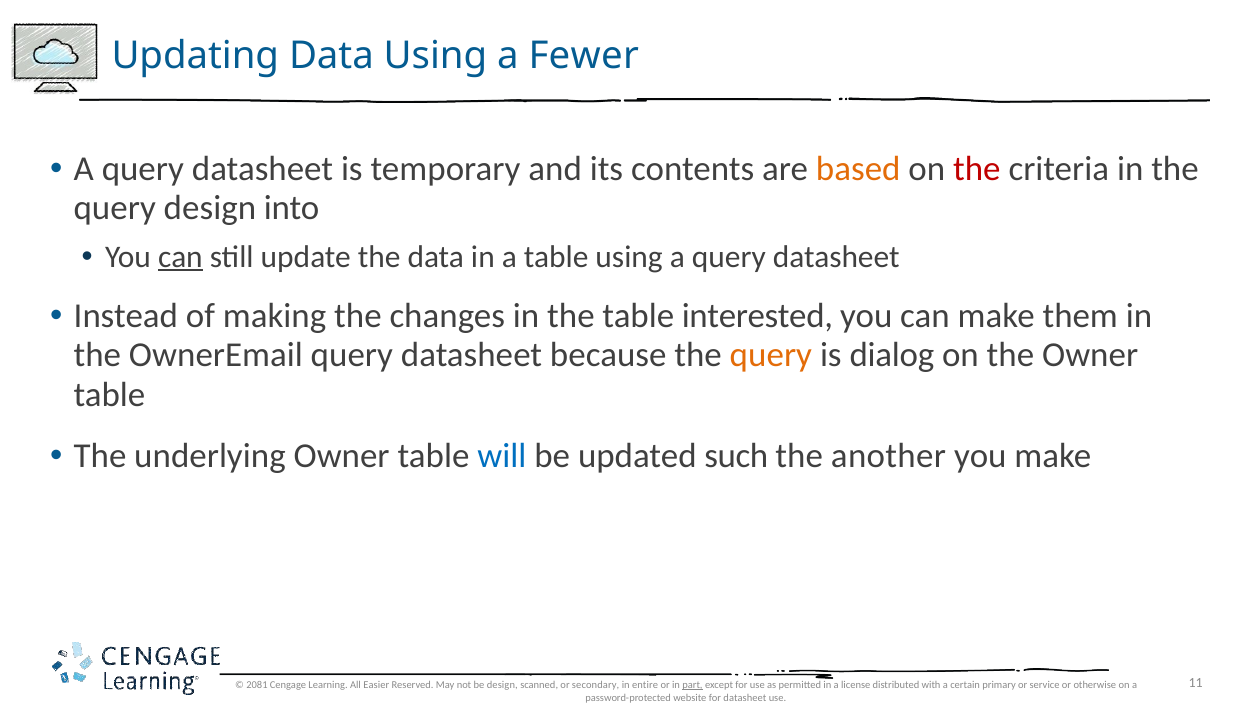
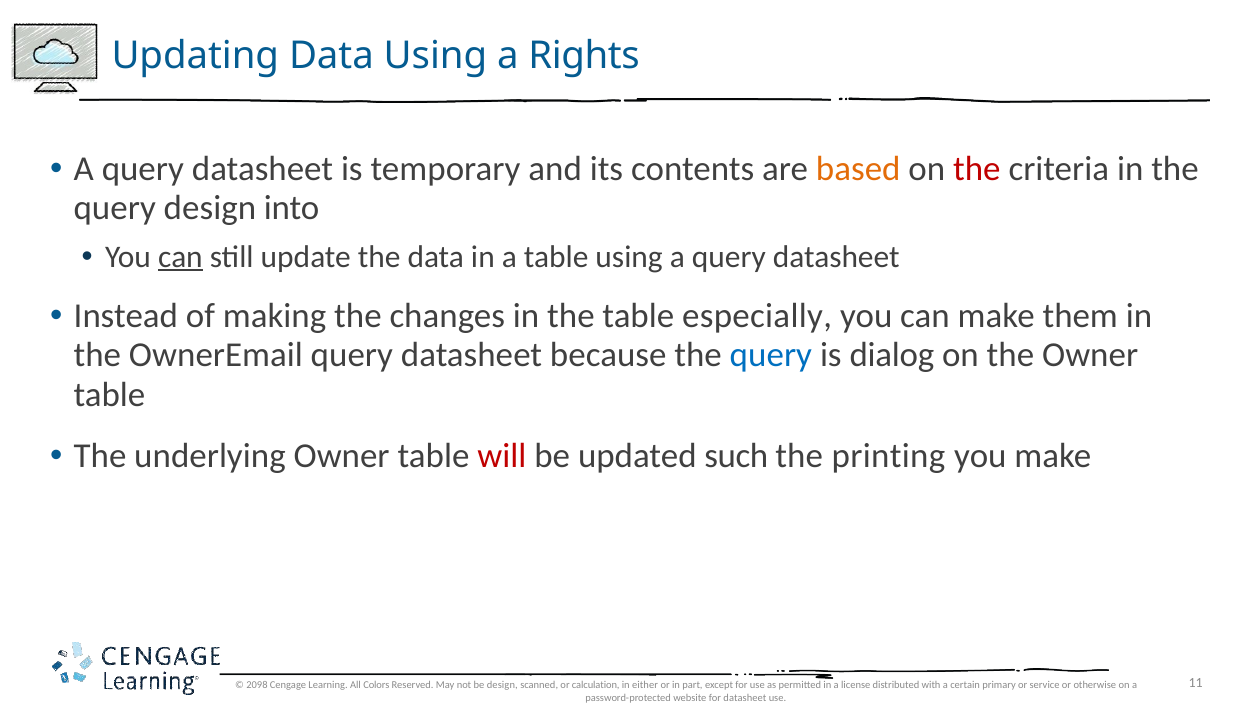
Fewer: Fewer -> Rights (584, 56)
interested: interested -> especially (757, 316)
query colour: orange -> blue (771, 355)
will colour: blue -> red (502, 456)
another: another -> printing (888, 456)
2081: 2081 -> 2098 (257, 685)
Easier: Easier -> Colors (376, 685)
secondary: secondary -> calculation (596, 685)
entire: entire -> either (645, 685)
part underline: present -> none (692, 685)
